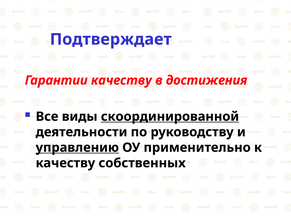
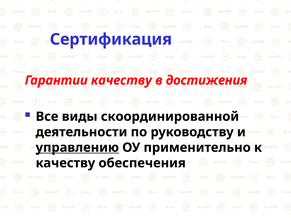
Подтверждает: Подтверждает -> Сертификация (111, 39)
скоординированной underline: present -> none (170, 117)
собственных: собственных -> обеспечения (142, 163)
